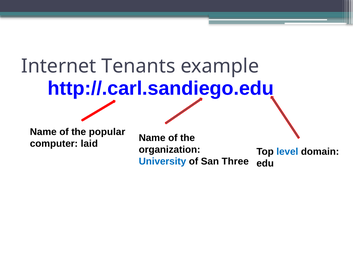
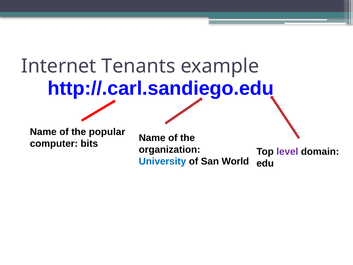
laid: laid -> bits (89, 144)
level colour: blue -> purple (287, 152)
Three: Three -> World (235, 161)
